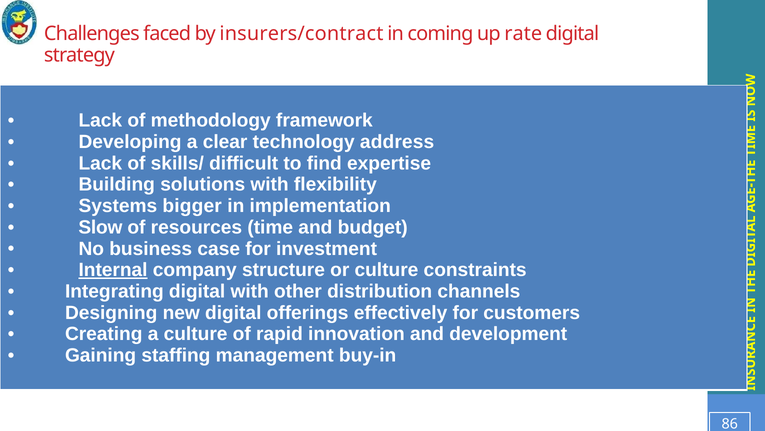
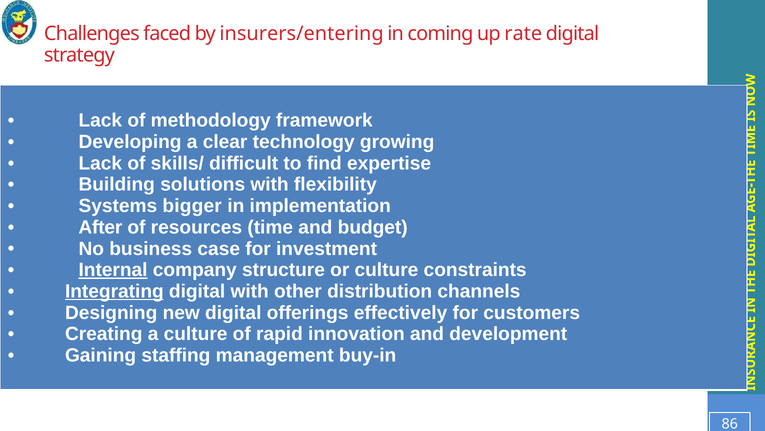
insurers/contract: insurers/contract -> insurers/entering (302, 33)
address: address -> growing (397, 142)
Slow: Slow -> After (100, 227)
Integrating underline: none -> present (114, 291)
